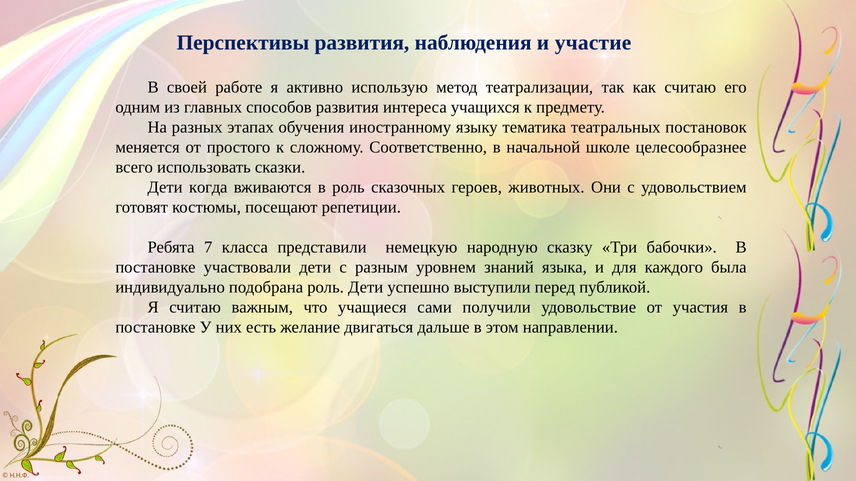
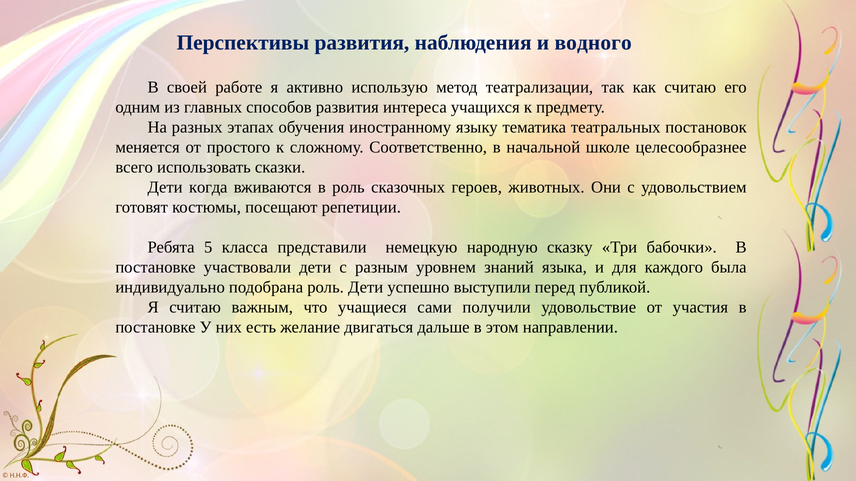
участие: участие -> водного (593, 43)
7: 7 -> 5 (208, 247)
